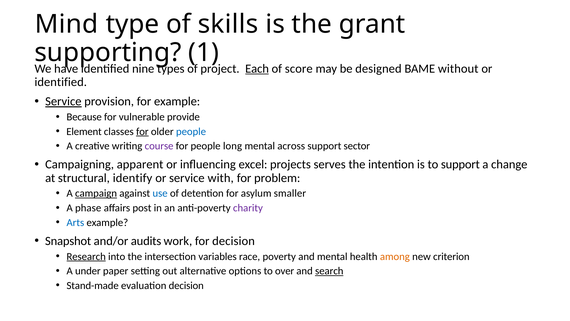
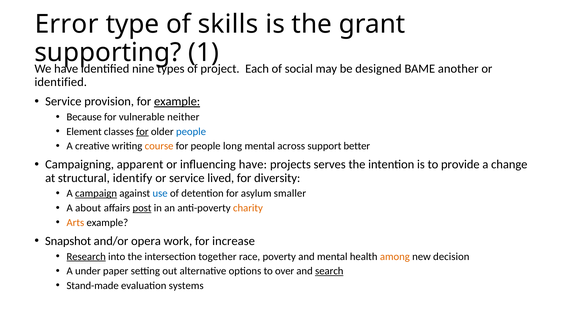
Mind: Mind -> Error (67, 24)
Each underline: present -> none (257, 68)
score: score -> social (299, 68)
without: without -> another (458, 68)
Service underline: present -> none (63, 101)
example underline: none -> present (177, 101)
provide: provide -> neither (183, 117)
course colour: purple -> orange (159, 146)
sector: sector -> better (357, 146)
influencing excel: excel -> have (253, 164)
to support: support -> provide (460, 164)
with: with -> lived (221, 178)
problem: problem -> diversity (277, 178)
phase: phase -> about (88, 208)
post underline: none -> present (142, 208)
charity colour: purple -> orange (248, 208)
Arts colour: blue -> orange (75, 222)
audits: audits -> opera (146, 241)
for decision: decision -> increase (234, 241)
variables: variables -> together (218, 256)
criterion: criterion -> decision (451, 256)
evaluation decision: decision -> systems (186, 285)
